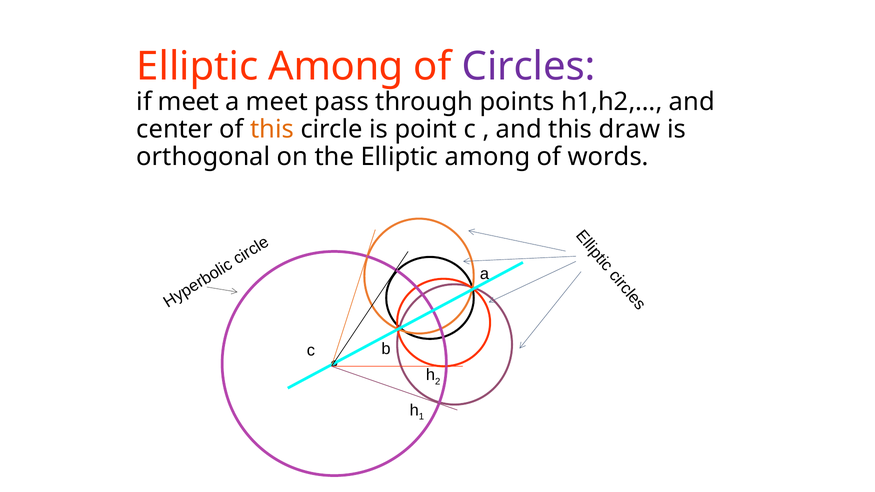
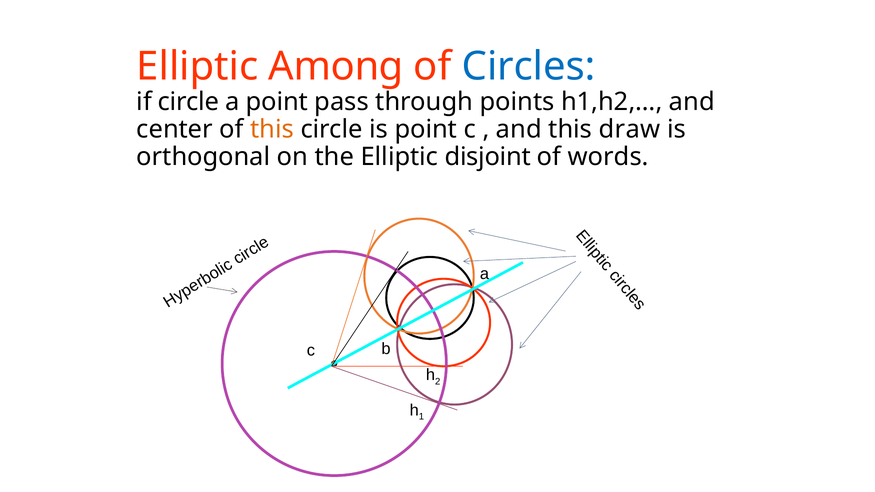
Circles colour: purple -> blue (529, 66)
if meet: meet -> circle (188, 102)
a meet: meet -> point (277, 102)
the Elliptic among: among -> disjoint (488, 157)
